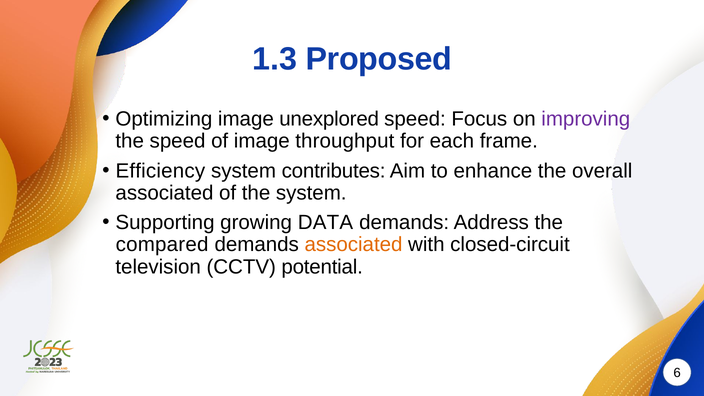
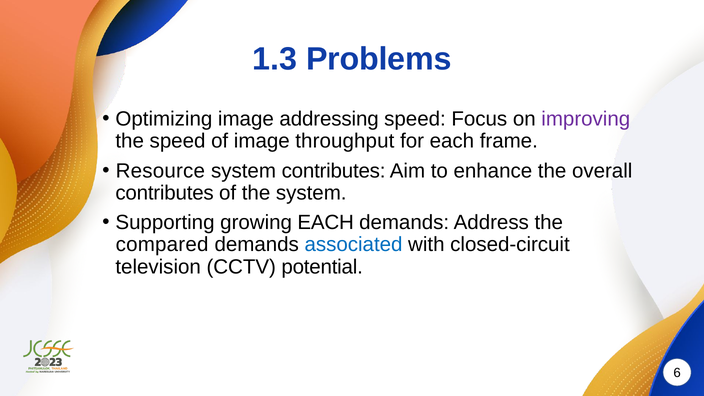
Proposed: Proposed -> Problems (379, 59)
unexplored: unexplored -> addressing (329, 119)
Efficiency: Efficiency -> Resource (160, 171)
associated: associated -> contributes (165, 193)
growing DATA: DATA -> EACH (326, 222)
associated colour: orange -> blue (354, 245)
